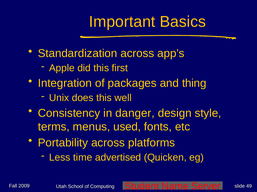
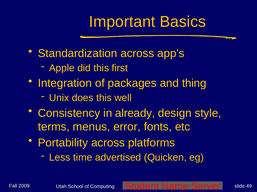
danger: danger -> already (135, 114)
used: used -> error (127, 127)
